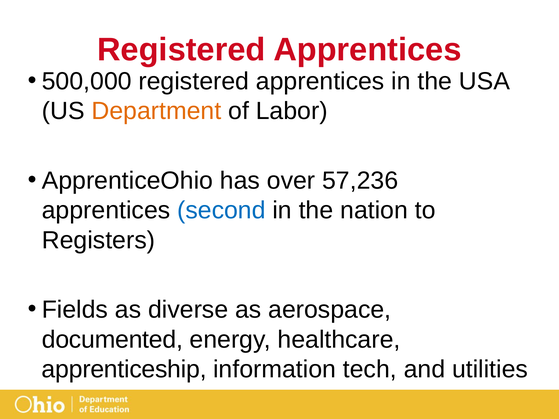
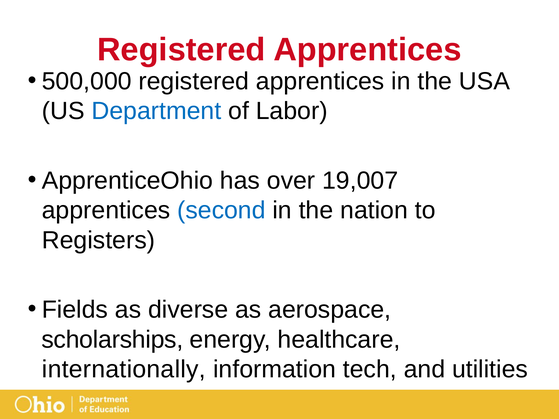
Department colour: orange -> blue (156, 111)
57,236: 57,236 -> 19,007 (360, 181)
documented: documented -> scholarships (112, 340)
apprenticeship: apprenticeship -> internationally (124, 370)
